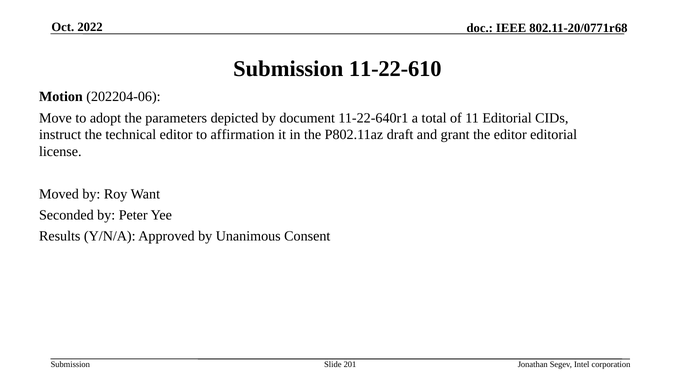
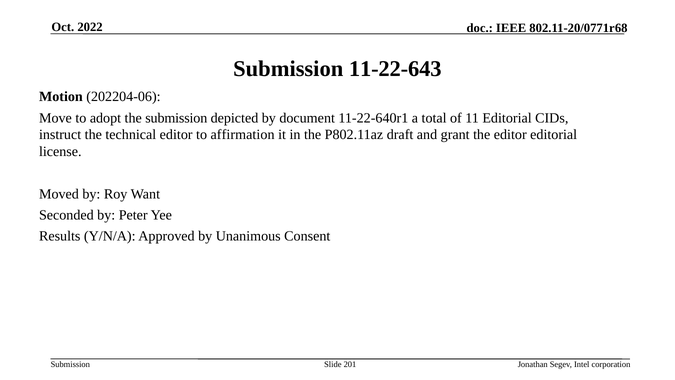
11-22-610: 11-22-610 -> 11-22-643 (395, 69)
the parameters: parameters -> submission (176, 118)
